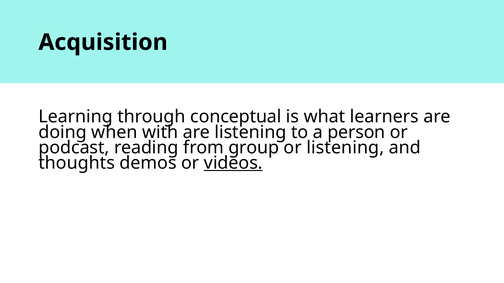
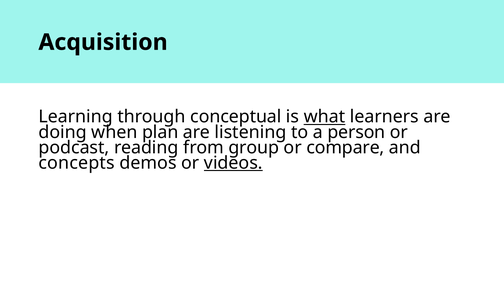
what underline: none -> present (325, 117)
with: with -> plan (160, 132)
or listening: listening -> compare (345, 148)
thoughts: thoughts -> concepts (77, 163)
